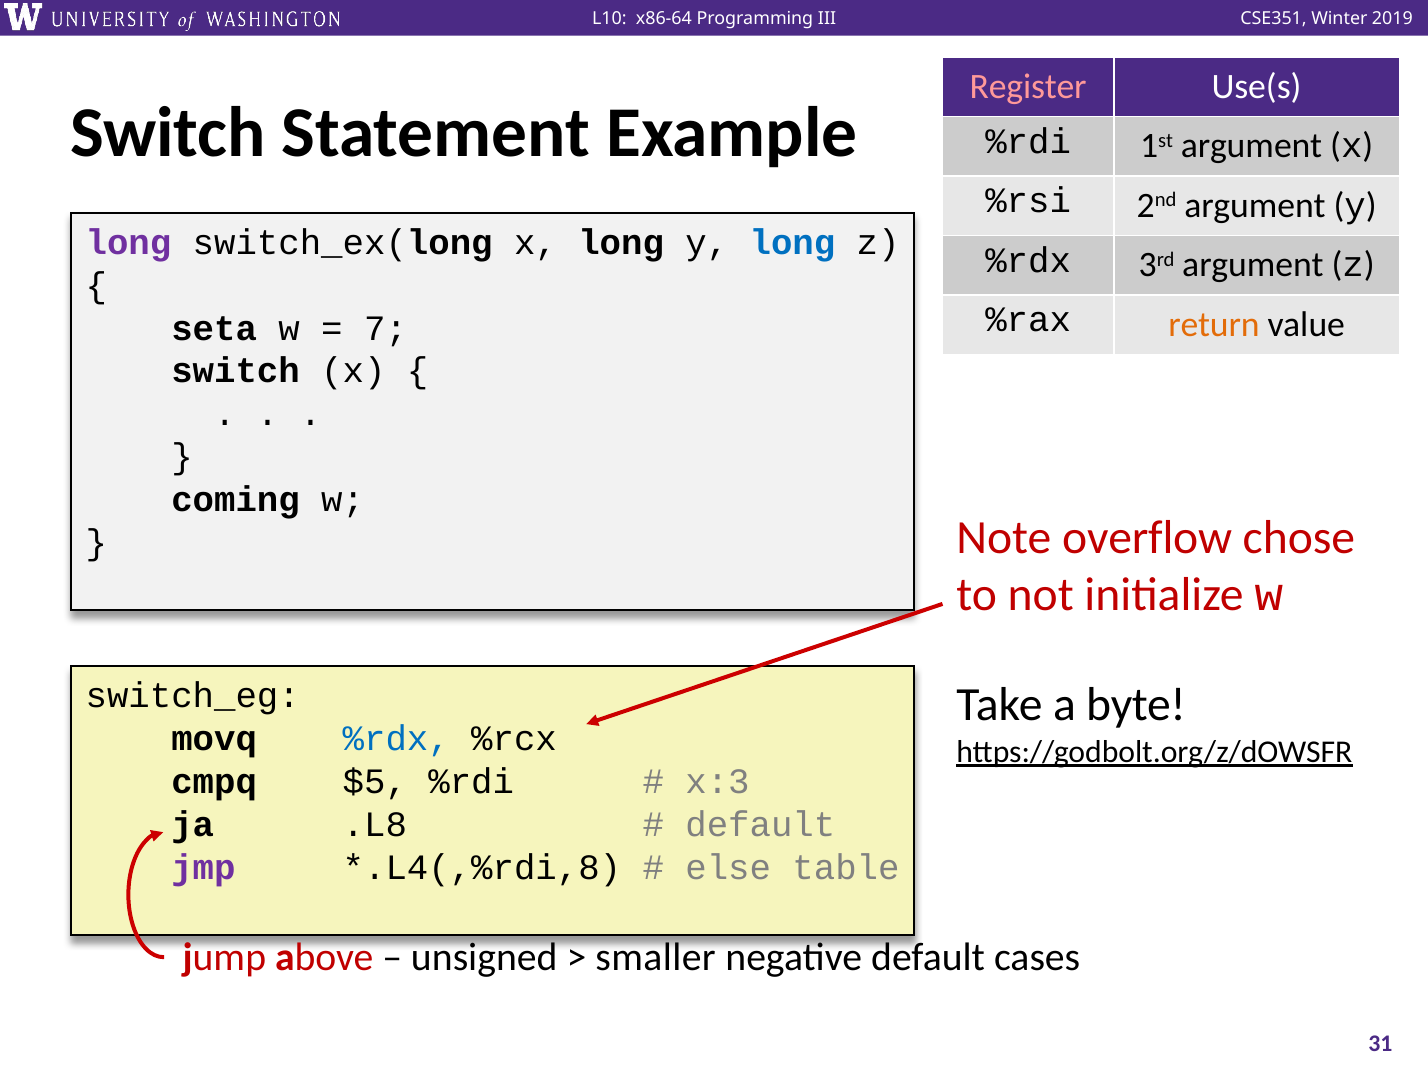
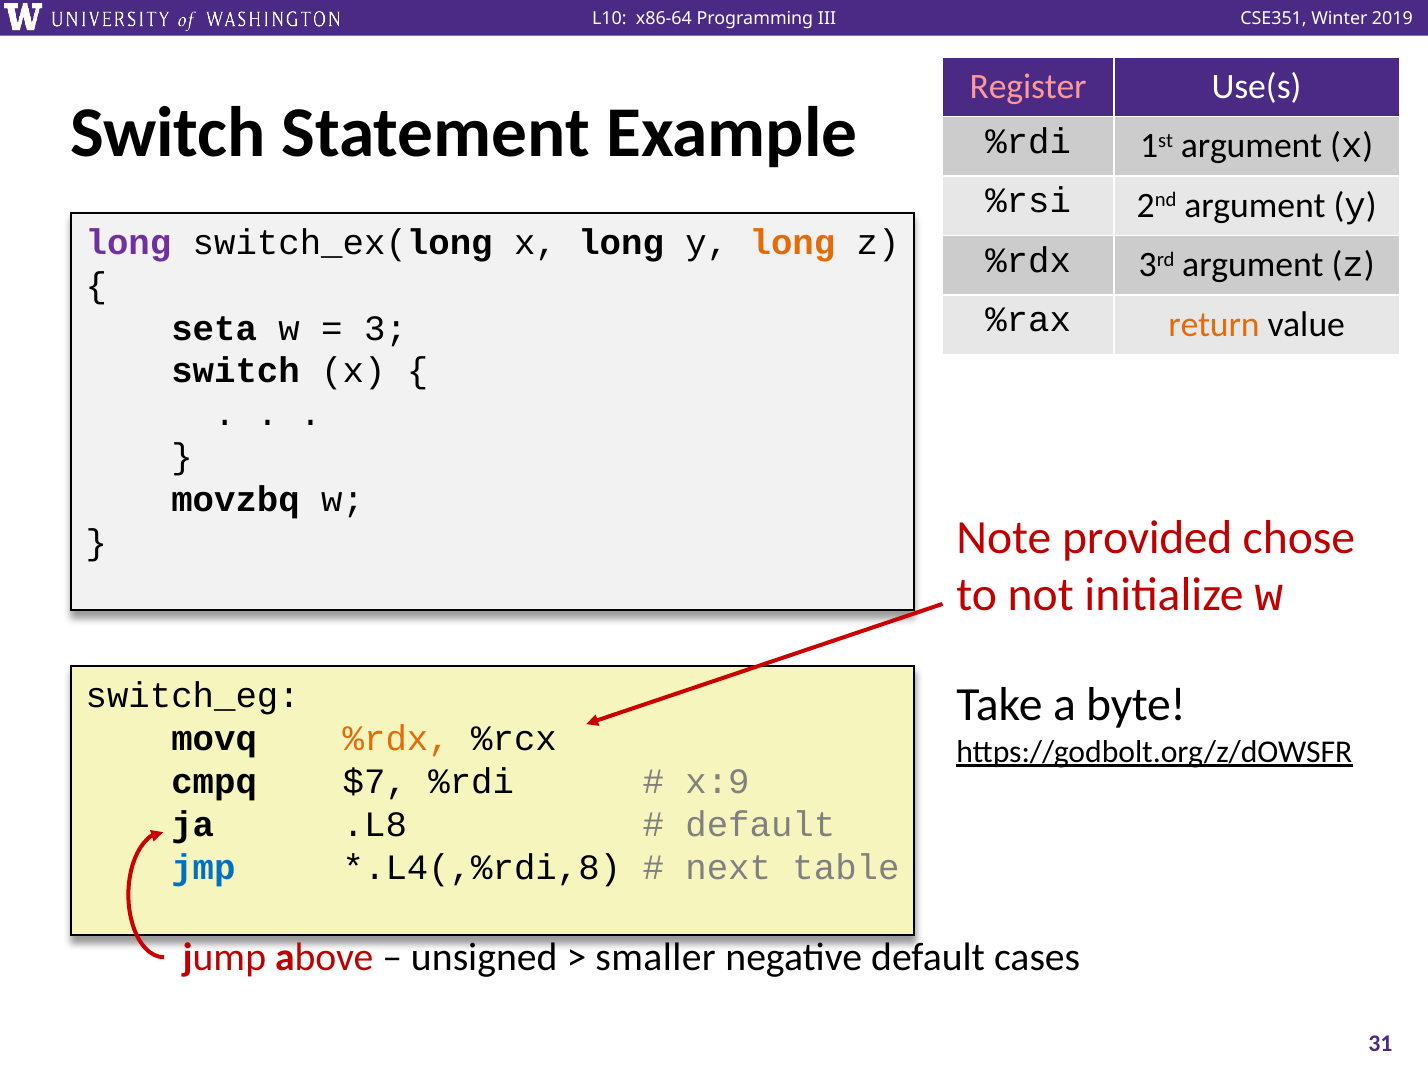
long colour: blue -> orange (792, 243)
7: 7 -> 3 (386, 328)
coming: coming -> movzbq (236, 500)
overflow: overflow -> provided (1147, 538)
%rdx colour: blue -> orange (396, 739)
$5: $5 -> $7 (375, 782)
x:3: x:3 -> x:9 (718, 782)
jmp colour: purple -> blue (203, 868)
else: else -> next (728, 868)
